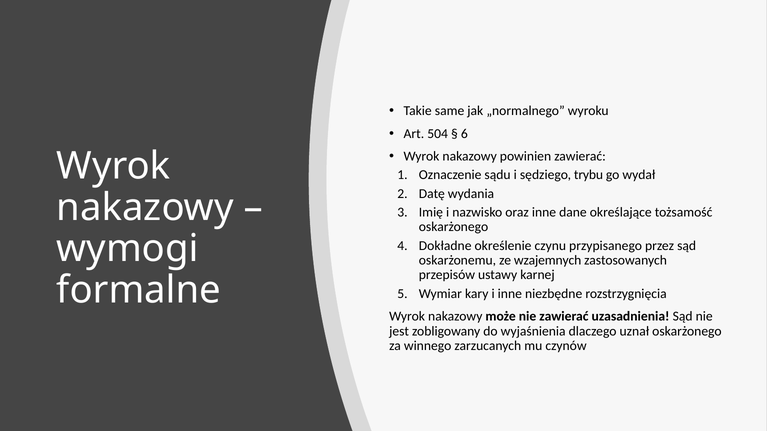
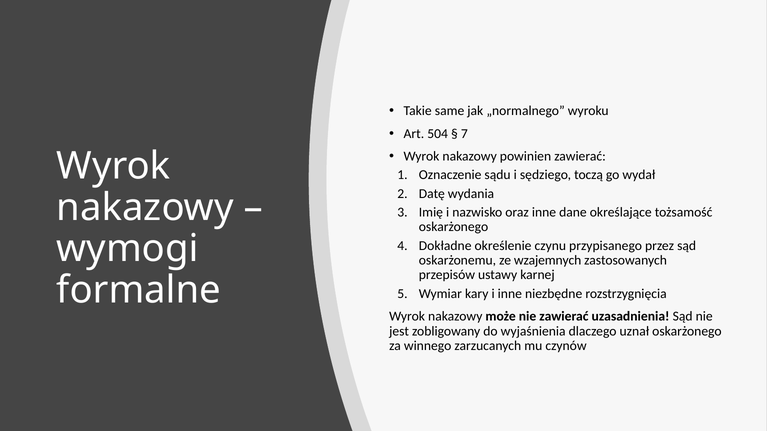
6: 6 -> 7 (464, 134)
trybu: trybu -> toczą (589, 175)
